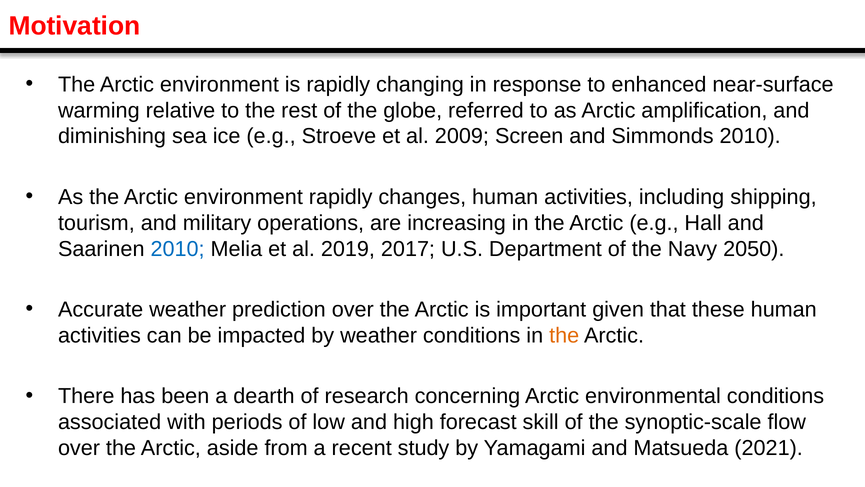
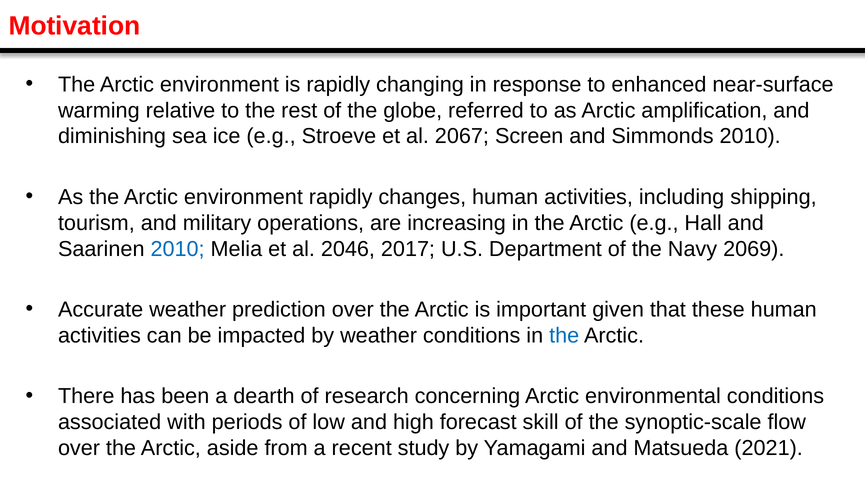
2009: 2009 -> 2067 (462, 136)
2019: 2019 -> 2046 (348, 249)
2050: 2050 -> 2069 (754, 249)
the colour: orange -> blue (564, 335)
